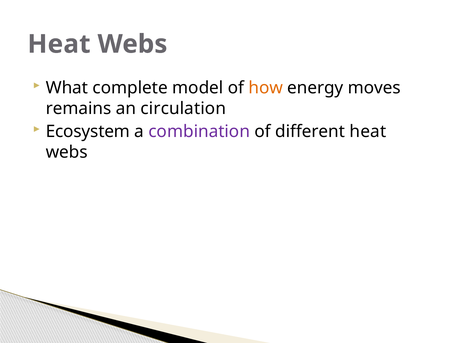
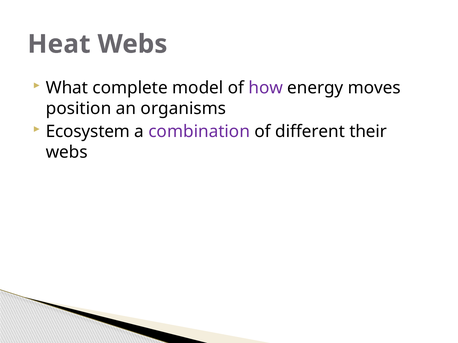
how colour: orange -> purple (266, 88)
remains: remains -> position (79, 109)
circulation: circulation -> organisms (183, 109)
different heat: heat -> their (368, 132)
